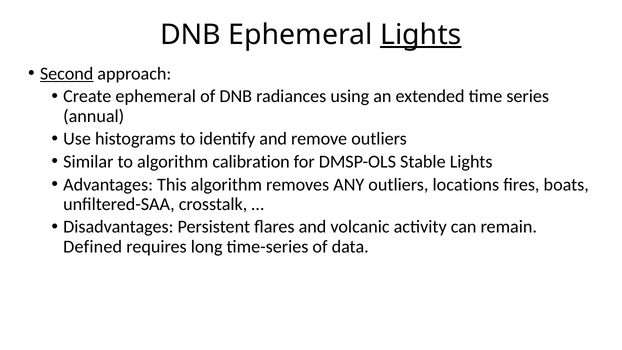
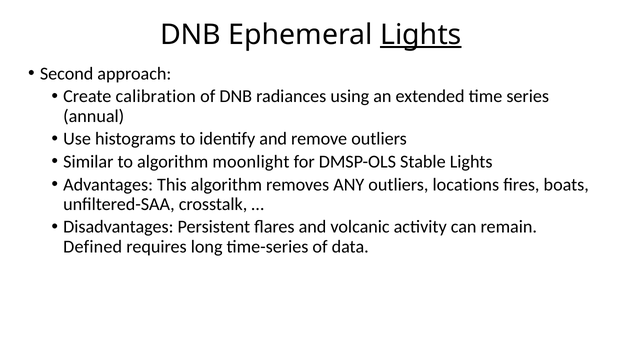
Second underline: present -> none (67, 74)
Create ephemeral: ephemeral -> calibration (156, 96)
calibration: calibration -> moonlight (251, 162)
